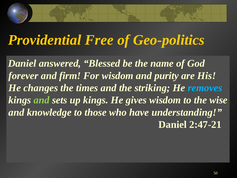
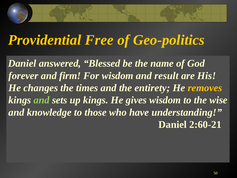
purity: purity -> result (166, 76)
striking: striking -> entirety (152, 88)
removes colour: light blue -> yellow (205, 88)
2:47-21: 2:47-21 -> 2:60-21 (205, 124)
